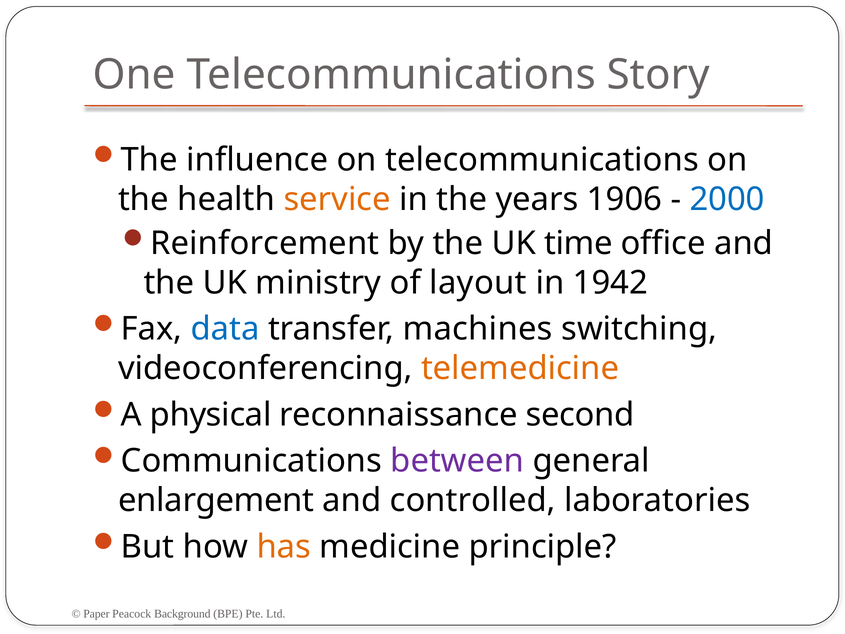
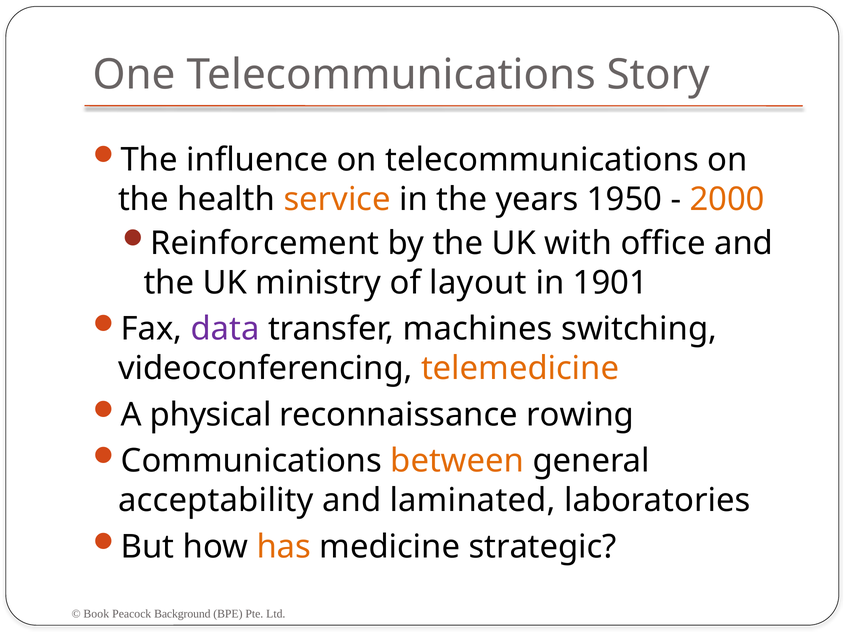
1906: 1906 -> 1950 (625, 200)
2000 colour: blue -> orange (727, 200)
time: time -> with (578, 243)
1942: 1942 -> 1901 (610, 283)
data colour: blue -> purple (225, 329)
second: second -> rowing (580, 415)
between colour: purple -> orange (457, 461)
enlargement: enlargement -> acceptability (216, 500)
controlled: controlled -> laminated (473, 500)
principle: principle -> strategic (543, 547)
Paper: Paper -> Book (96, 613)
